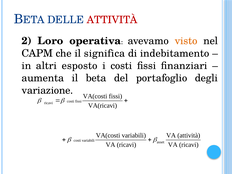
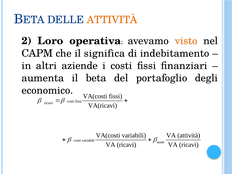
ATTIVITÀ colour: red -> orange (112, 20)
esposto: esposto -> aziende (80, 66)
variazione: variazione -> economico (47, 90)
